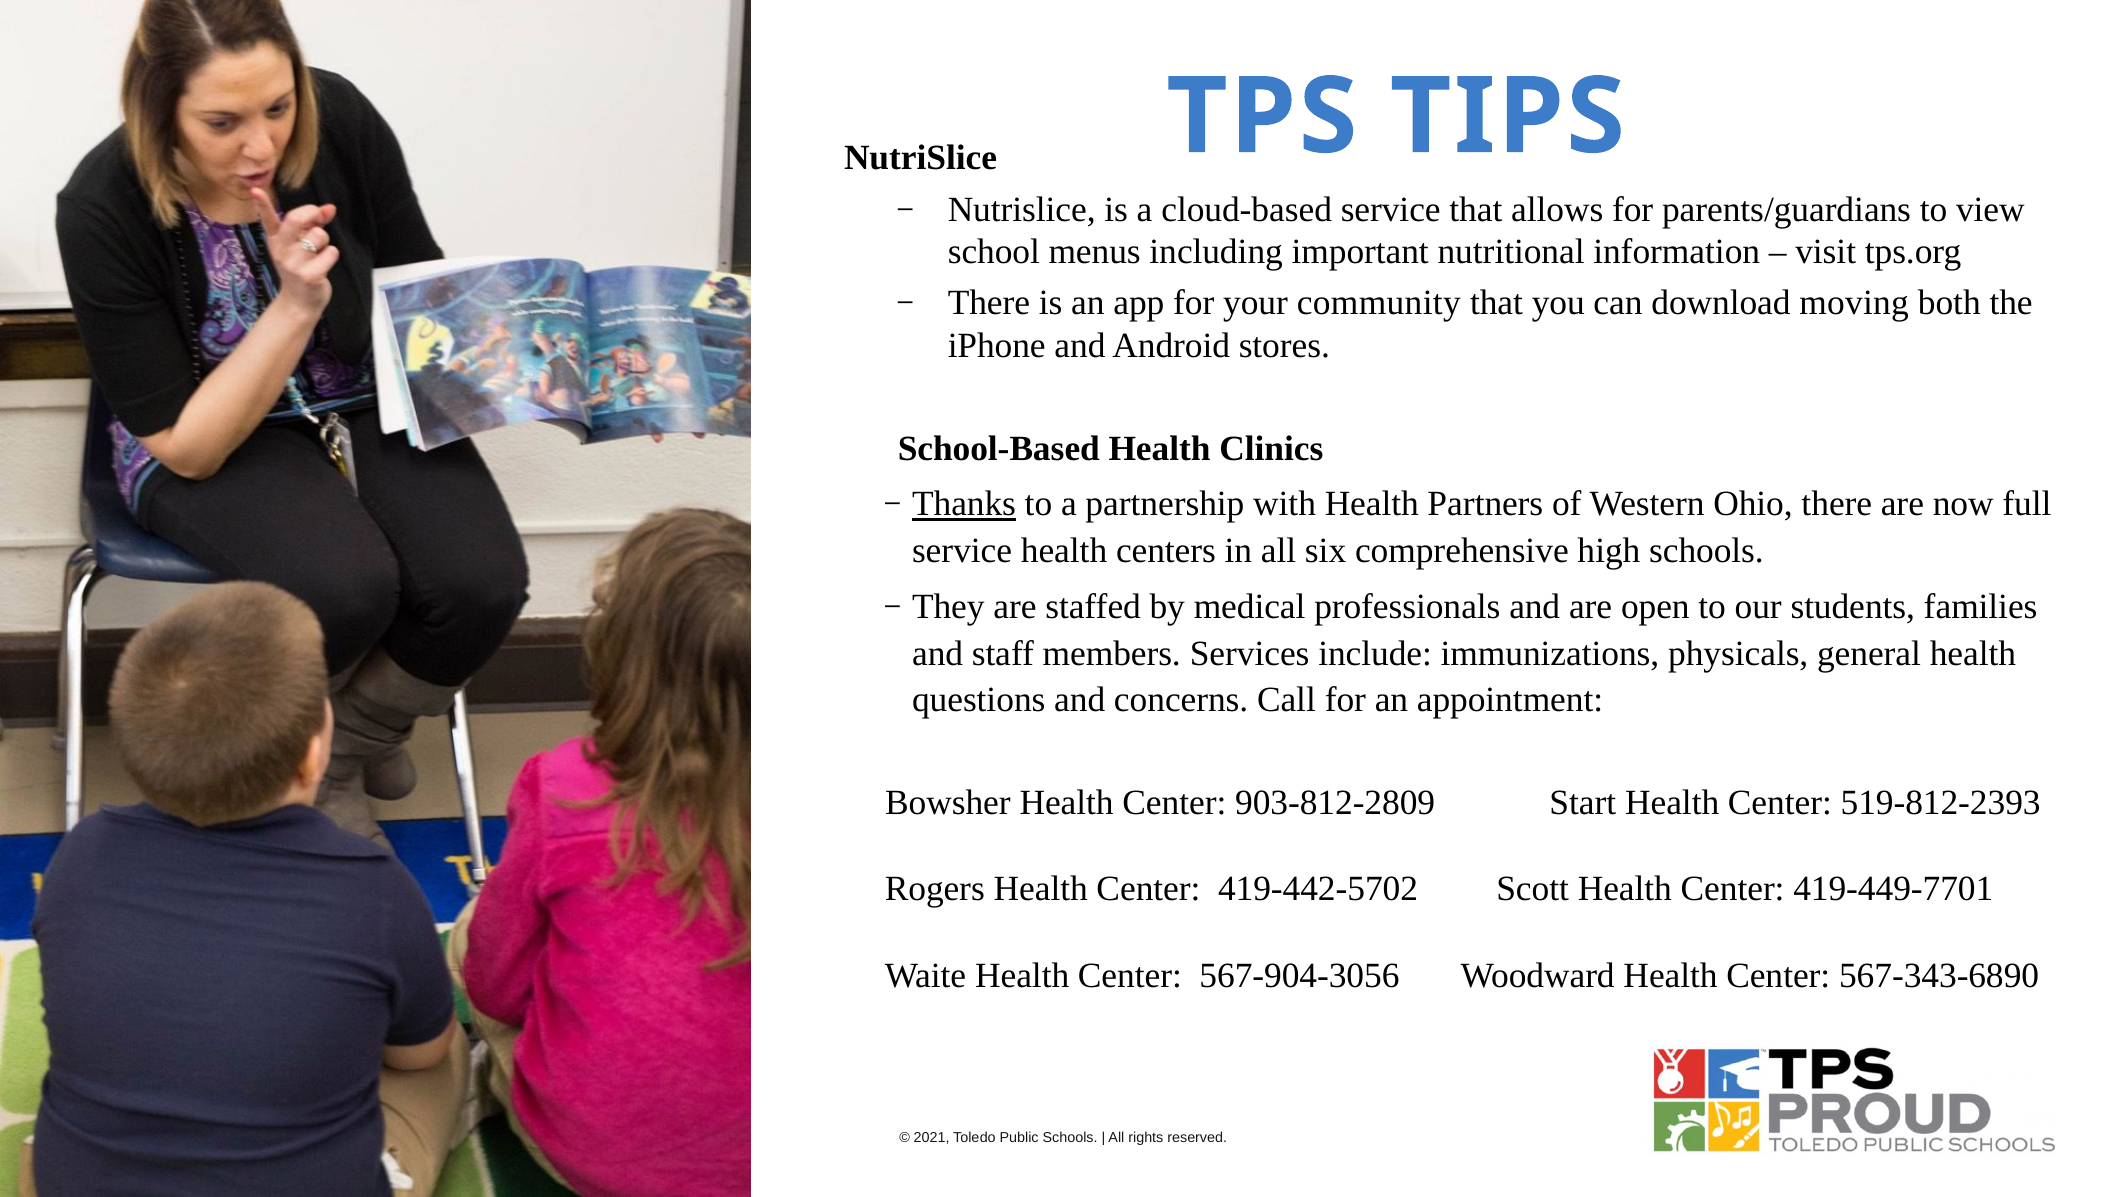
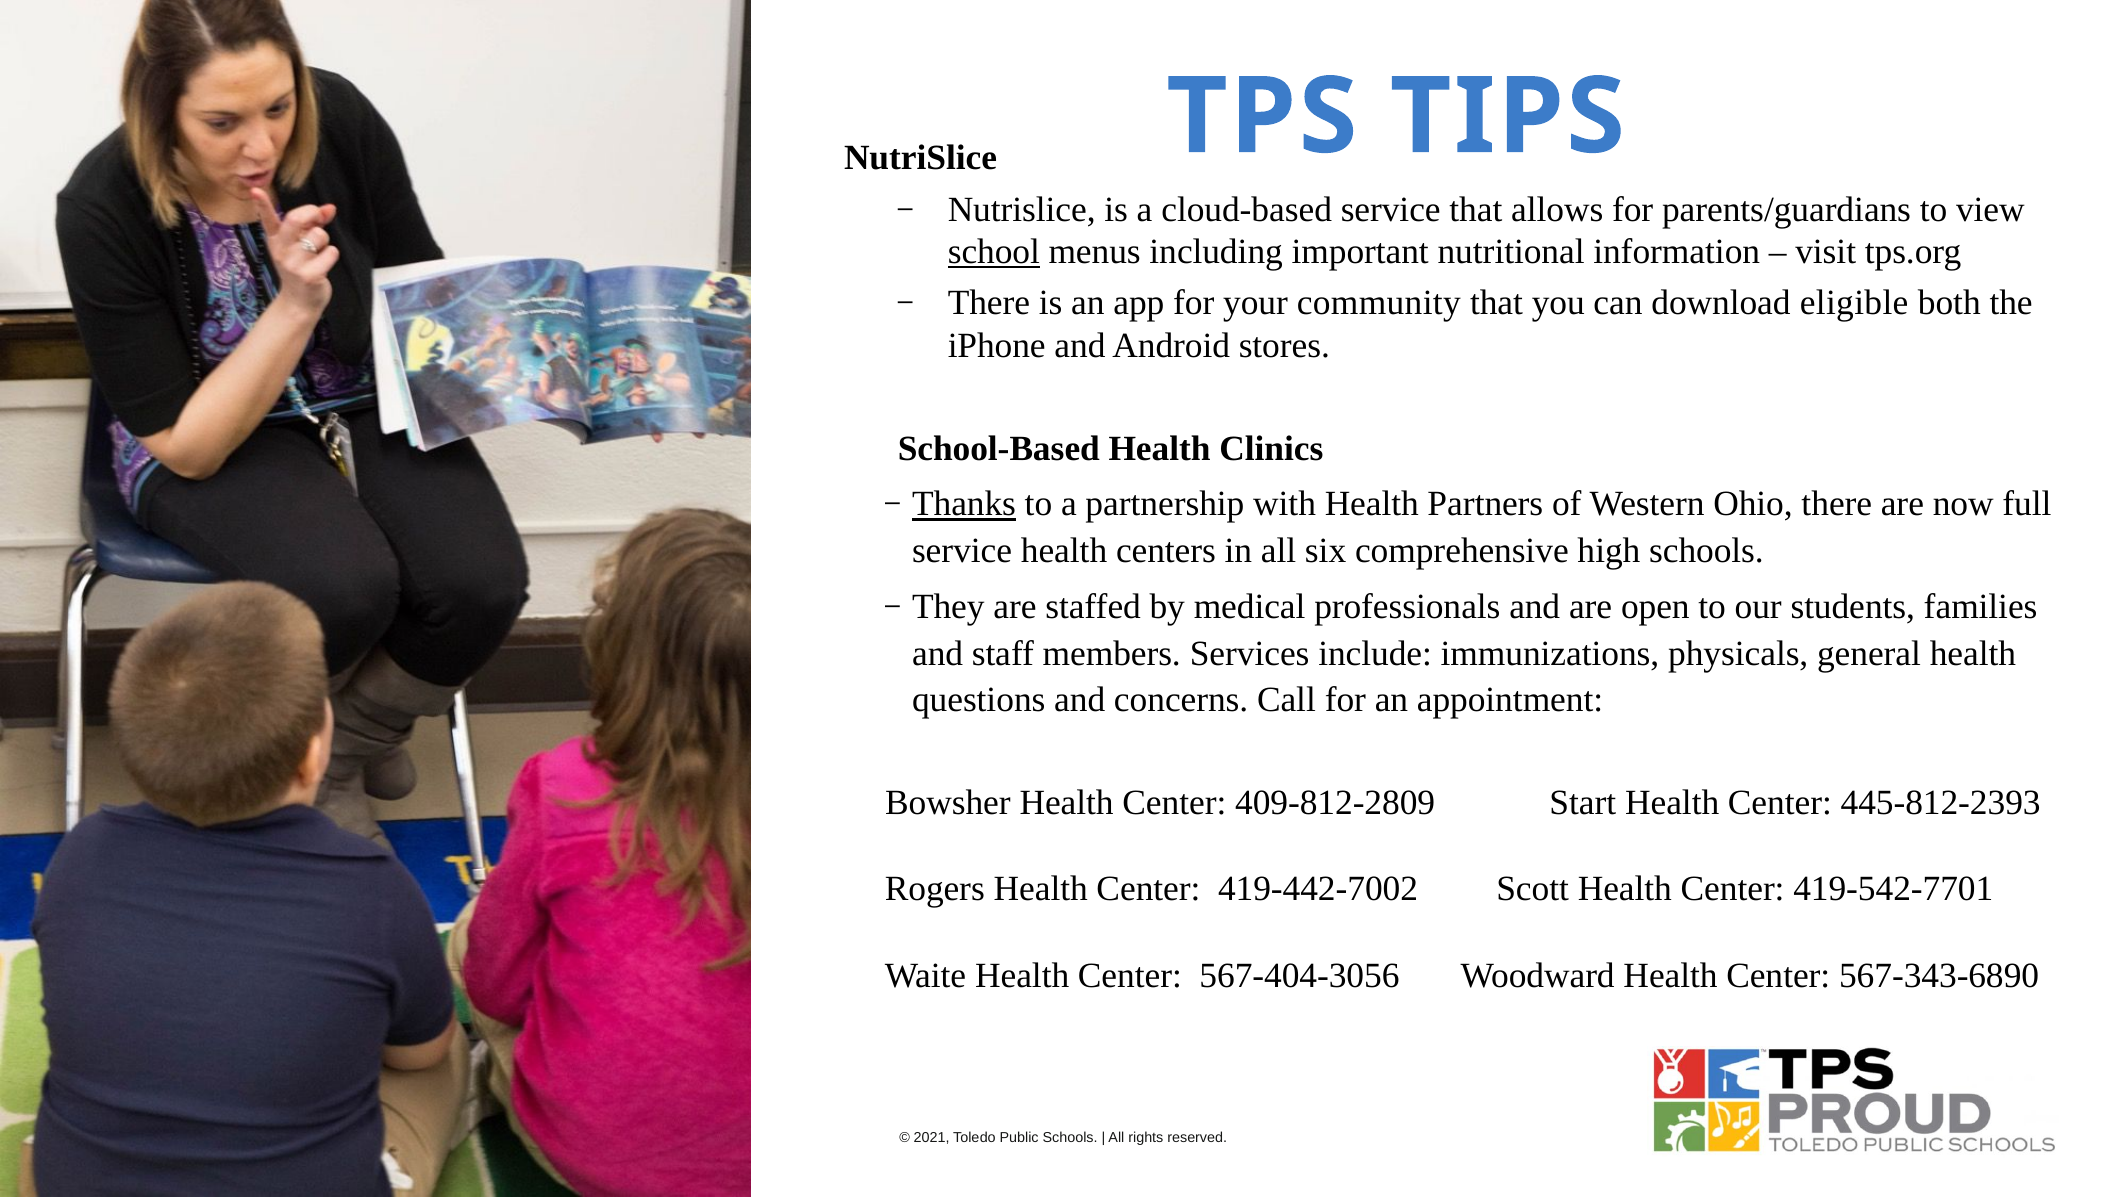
school underline: none -> present (994, 252)
moving: moving -> eligible (1854, 303)
903-812-2809: 903-812-2809 -> 409-812-2809 (1335, 802)
519-812-2393: 519-812-2393 -> 445-812-2393 (1941, 802)
419-442-5702: 419-442-5702 -> 419-442-7002 (1318, 889)
419-449-7701: 419-449-7701 -> 419-542-7701 (1893, 889)
567-904-3056: 567-904-3056 -> 567-404-3056 (1299, 975)
